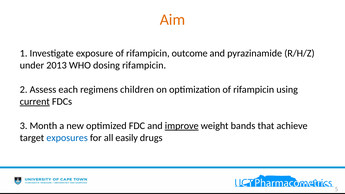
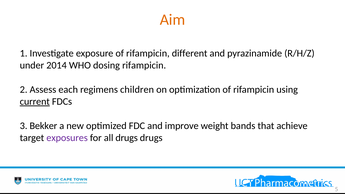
outcome: outcome -> different (190, 53)
2013: 2013 -> 2014 (57, 65)
Month: Month -> Bekker (43, 126)
improve underline: present -> none (182, 126)
exposures colour: blue -> purple (67, 138)
all easily: easily -> drugs (127, 138)
